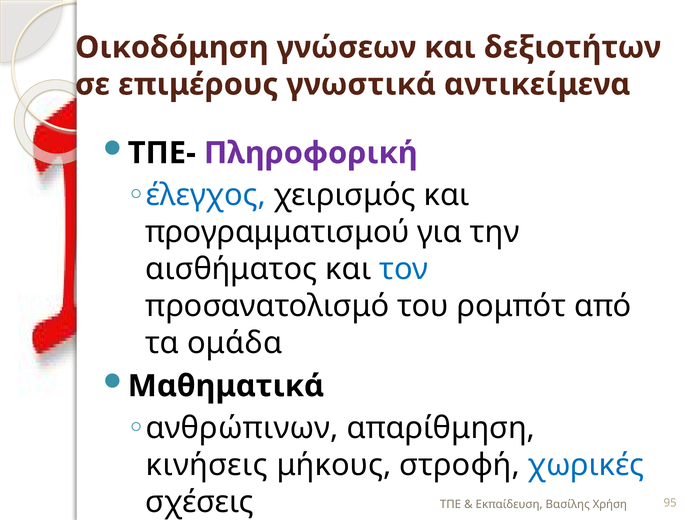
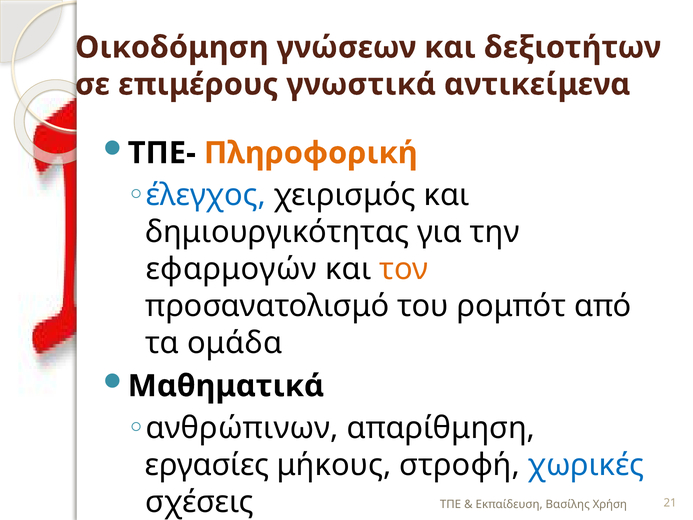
Πληροφορική colour: purple -> orange (311, 153)
προγραμματισμού: προγραμματισμού -> δημιουργικότητας (277, 232)
αισθήματος: αισθήματος -> εφαρμογών (231, 269)
τον colour: blue -> orange (404, 269)
κινήσεις: κινήσεις -> εργασίες (207, 465)
95: 95 -> 21 (670, 502)
